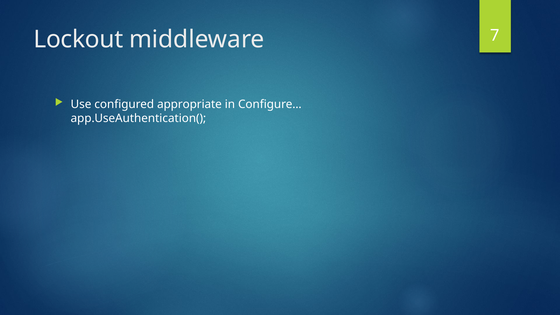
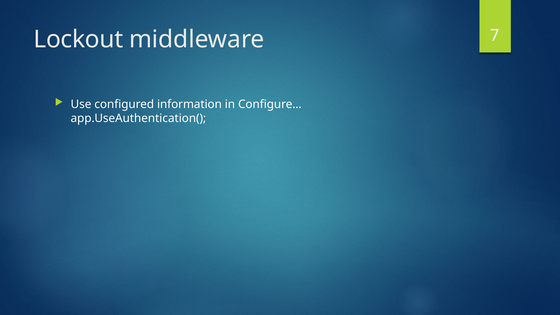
appropriate: appropriate -> information (189, 104)
